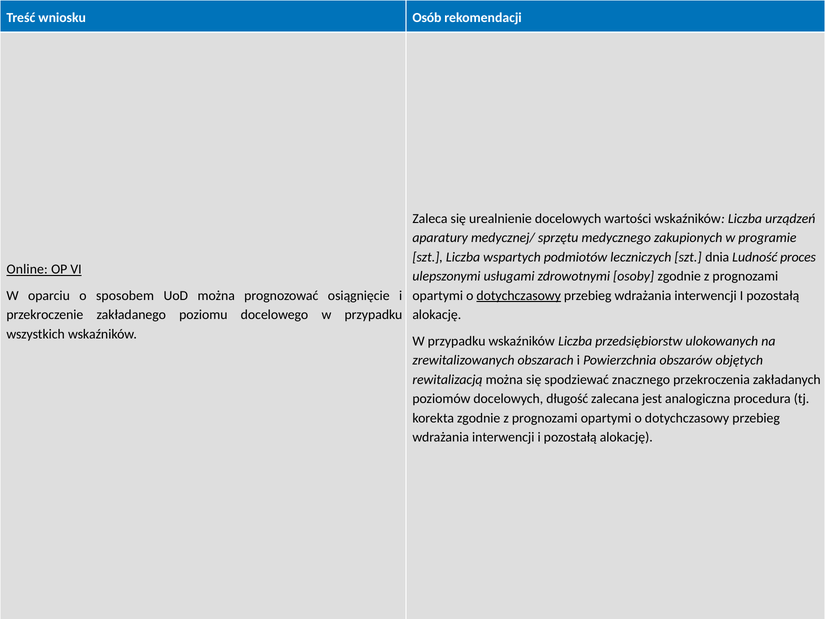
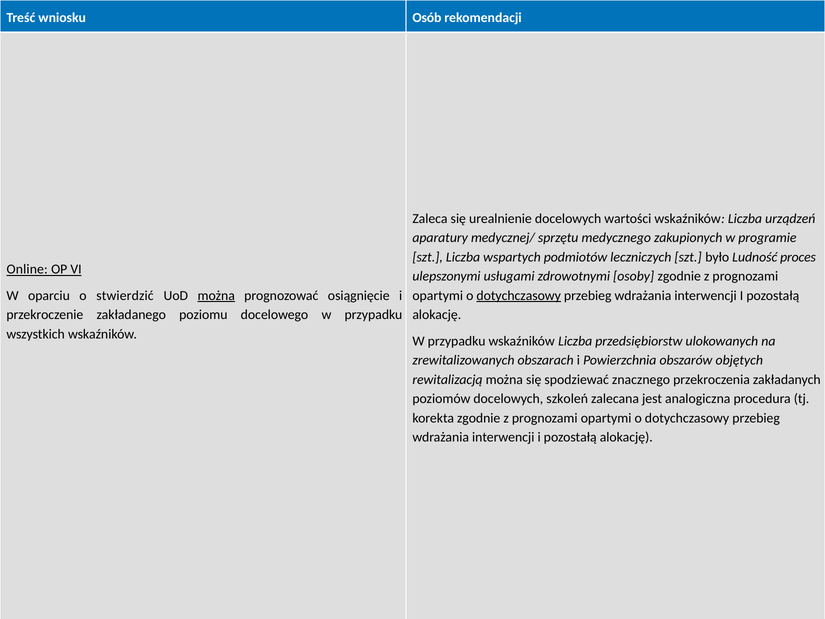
dnia: dnia -> było (717, 257)
sposobem: sposobem -> stwierdzić (125, 295)
można underline: none -> present (216, 295)
długość: długość -> szkoleń (567, 399)
